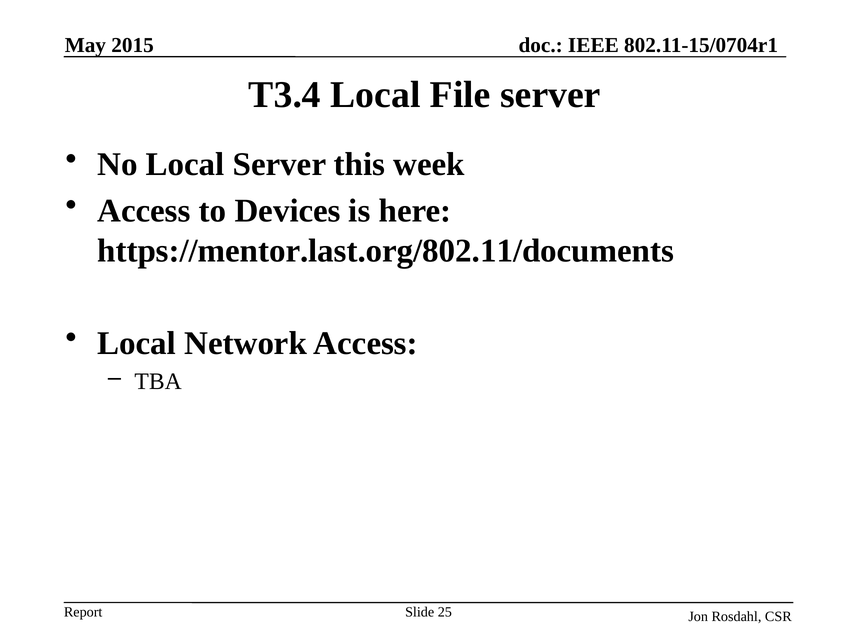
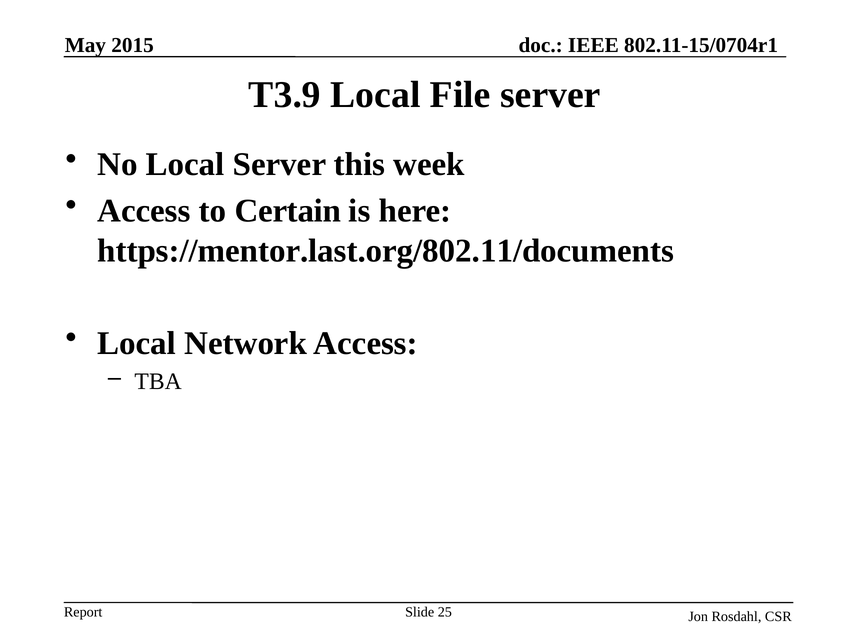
T3.4: T3.4 -> T3.9 (285, 95)
Devices: Devices -> Certain (288, 211)
